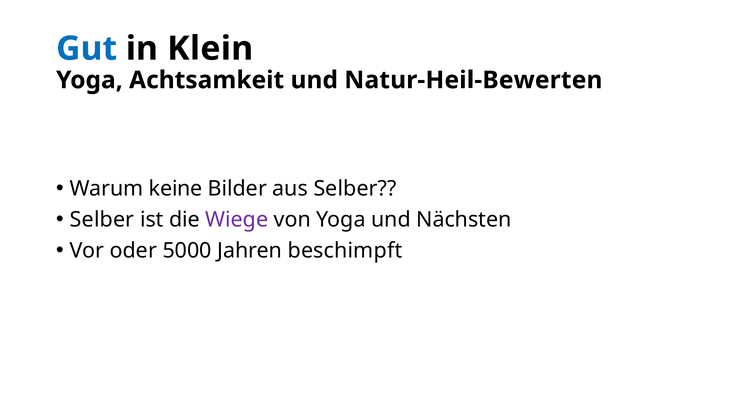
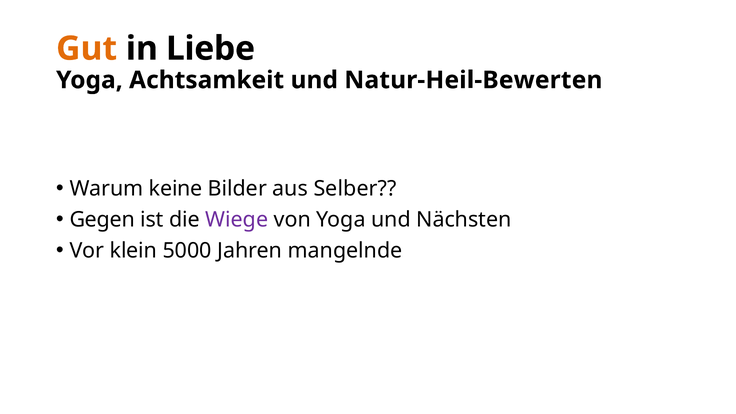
Gut colour: blue -> orange (87, 49)
Klein: Klein -> Liebe (211, 49)
Selber: Selber -> Gegen (102, 220)
oder: oder -> klein (133, 250)
beschimpft: beschimpft -> mangelnde (345, 250)
